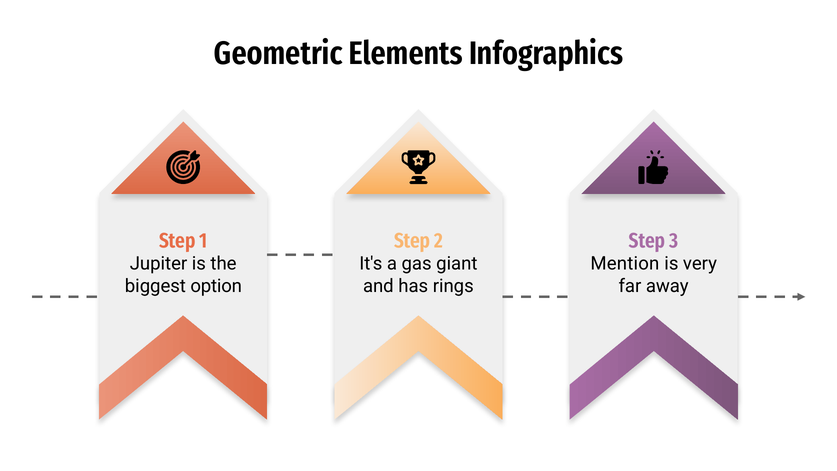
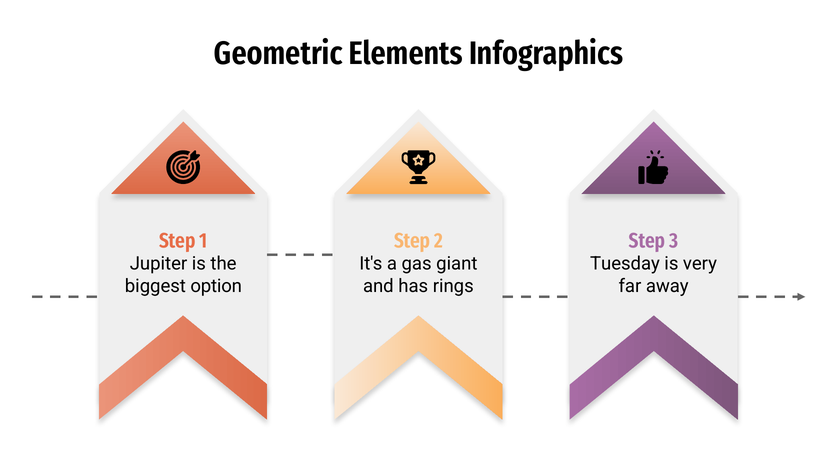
Mention: Mention -> Tuesday (625, 264)
